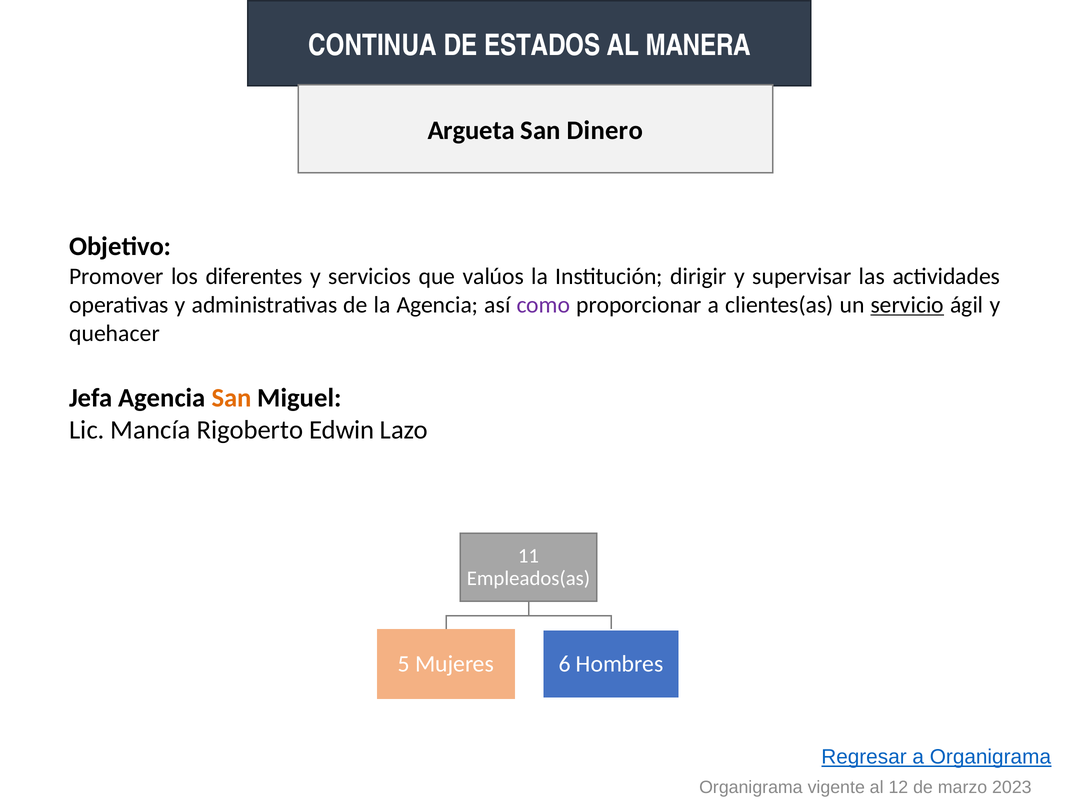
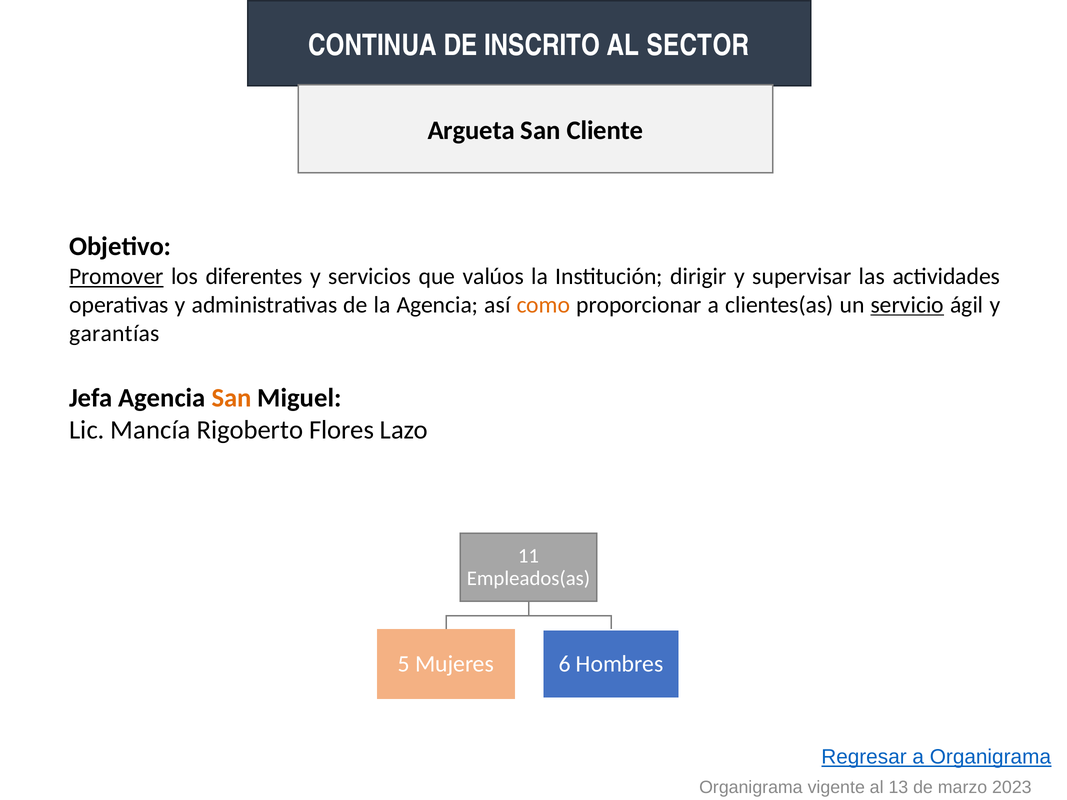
ESTADOS: ESTADOS -> INSCRITO (542, 46)
MANERA: MANERA -> SECTOR (698, 46)
Dinero: Dinero -> Cliente (605, 131)
Promover underline: none -> present (116, 276)
como colour: purple -> orange (543, 305)
quehacer: quehacer -> garantías (114, 333)
Edwin: Edwin -> Flores (342, 430)
12: 12 -> 13 (898, 788)
